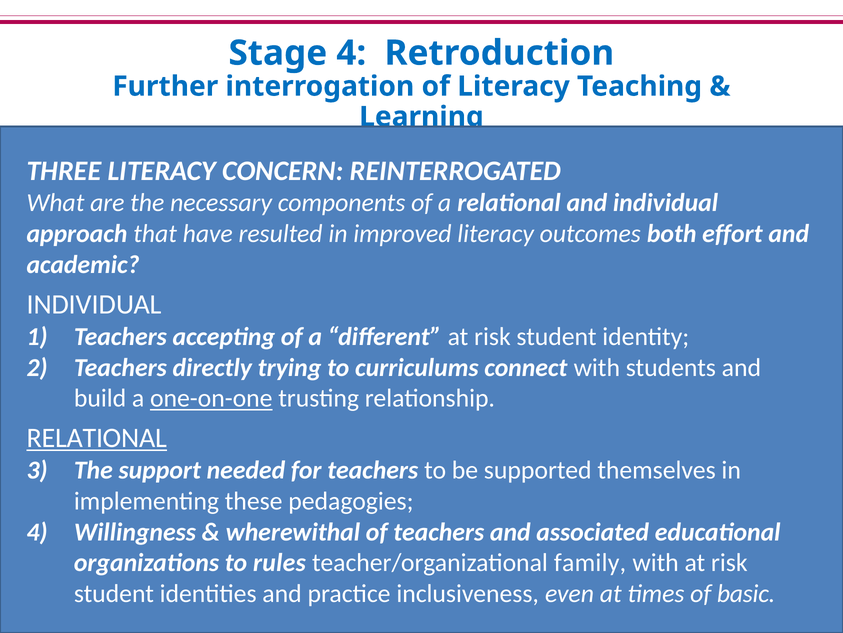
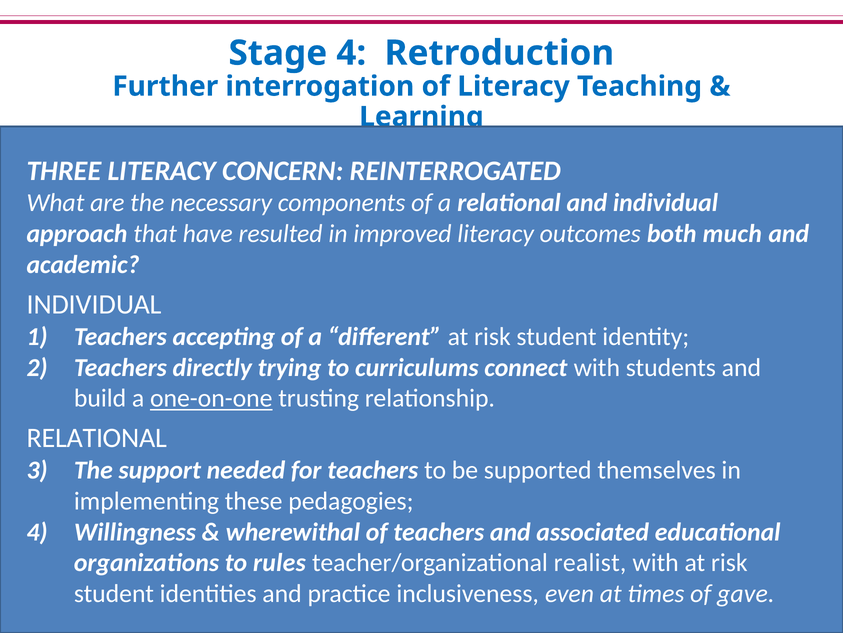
effort: effort -> much (732, 234)
RELATIONAL underline: present -> none (97, 437)
family: family -> realist (590, 562)
basic: basic -> gave (746, 593)
